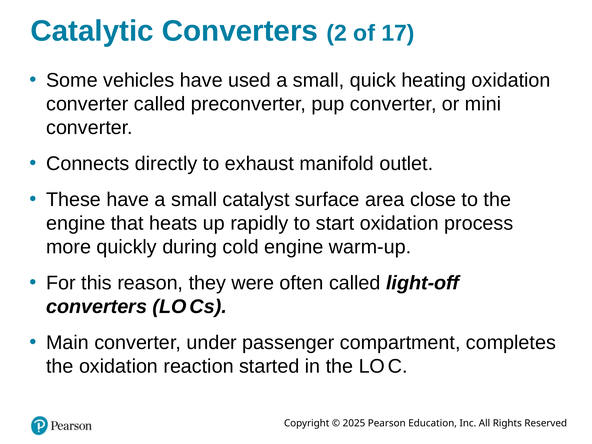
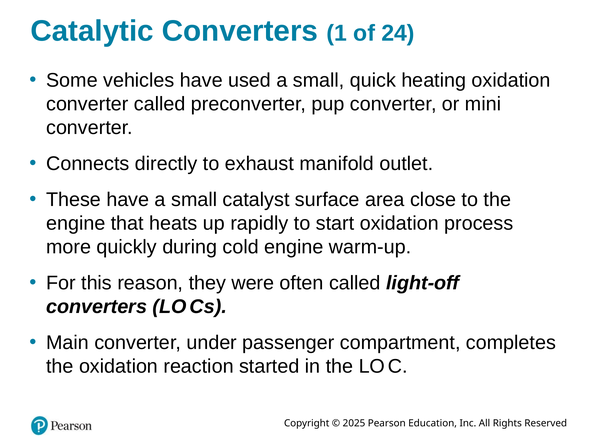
2: 2 -> 1 (337, 33)
17: 17 -> 24 (398, 33)
